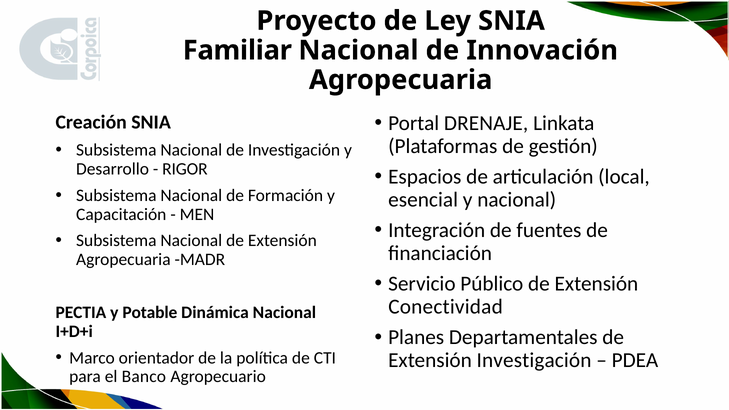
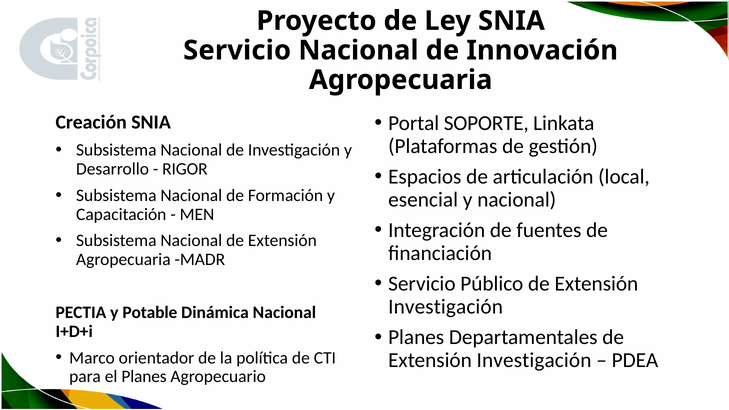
Familiar: Familiar -> Servicio (237, 50)
DRENAJE: DRENAJE -> SOPORTE (486, 123)
Conectividad: Conectividad -> Investigación (446, 307)
el Banco: Banco -> Planes (144, 377)
